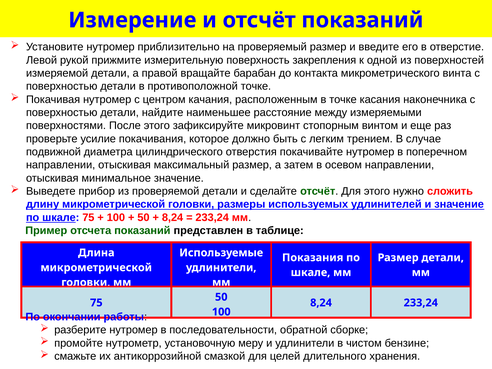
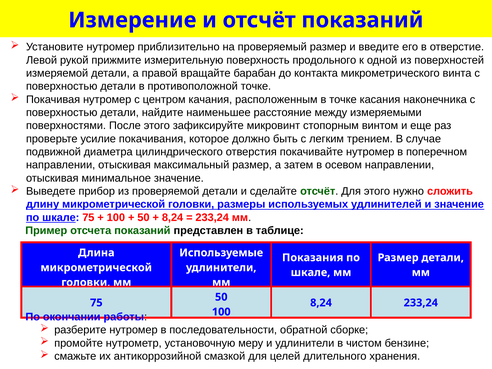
закрепления: закрепления -> продольного (324, 60)
